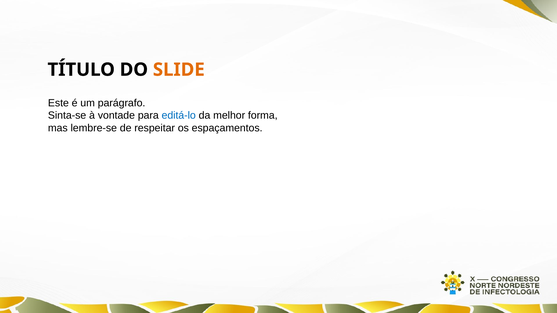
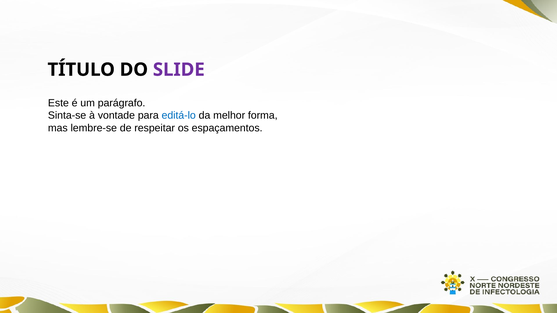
SLIDE colour: orange -> purple (179, 70)
